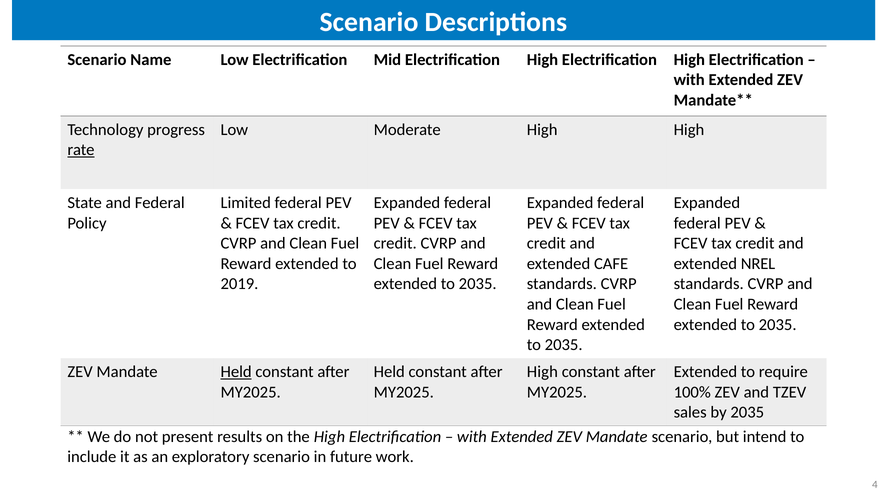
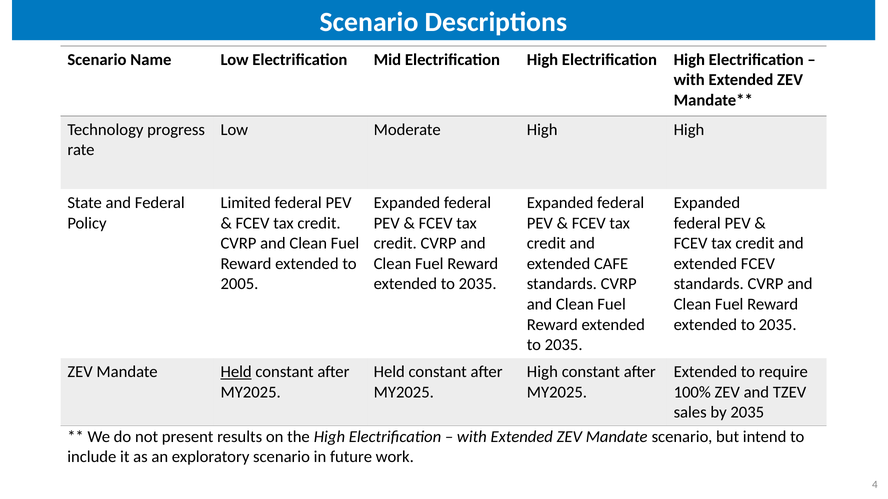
rate underline: present -> none (81, 150)
extended NREL: NREL -> FCEV (758, 264)
2019: 2019 -> 2005 (239, 284)
